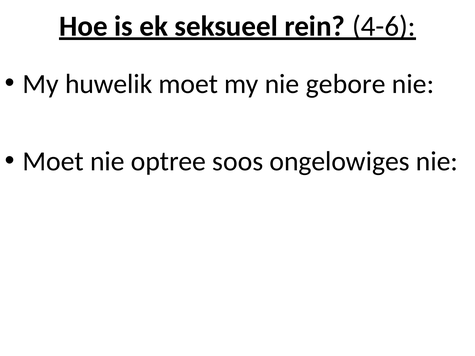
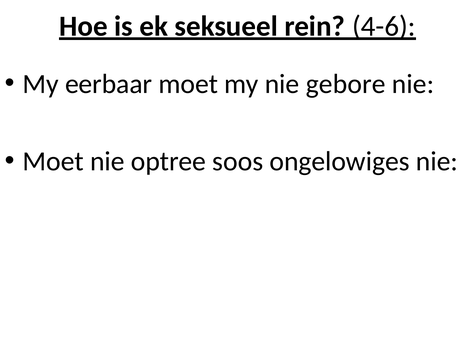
huwelik: huwelik -> eerbaar (109, 84)
